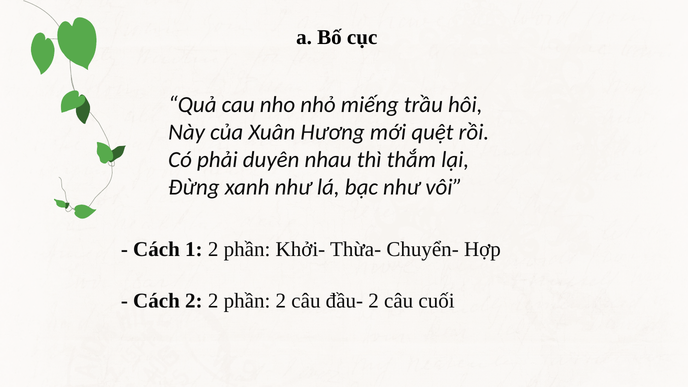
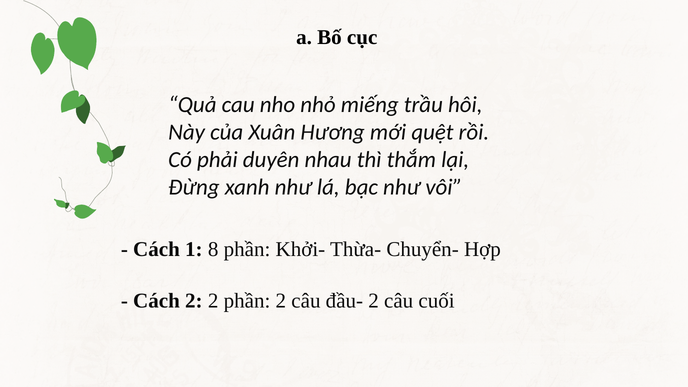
1 2: 2 -> 8 (213, 249)
